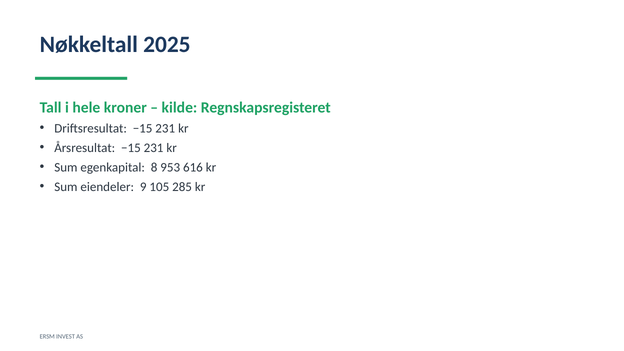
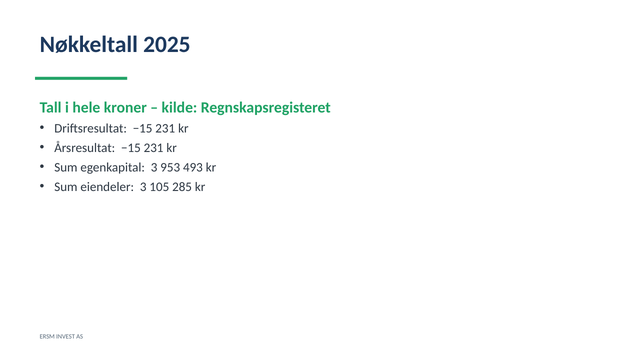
egenkapital 8: 8 -> 3 (154, 167)
616: 616 -> 493 (193, 167)
eiendeler 9: 9 -> 3 (143, 187)
